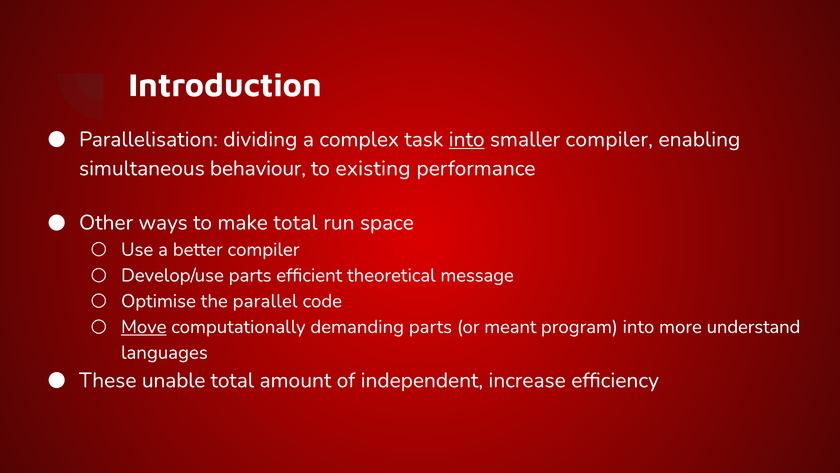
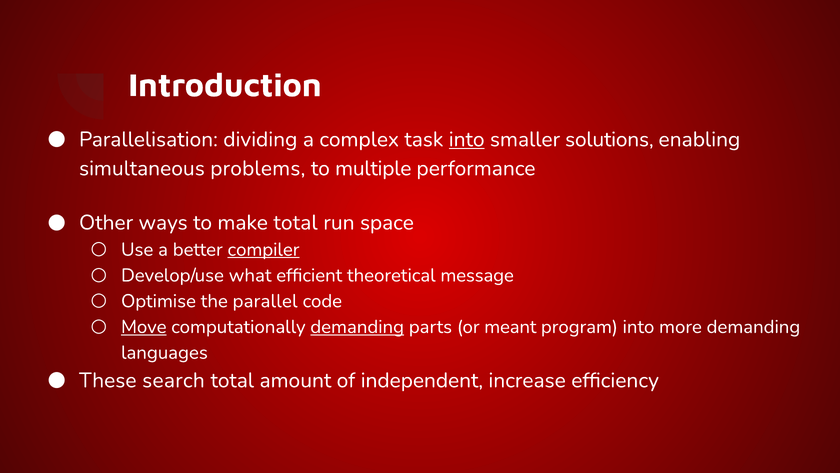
smaller compiler: compiler -> solutions (609, 139)
behaviour: behaviour -> problems (258, 168)
existing: existing -> multiple (373, 168)
compiler underline: none -> present (263, 249)
Develop/use parts: parts -> what (250, 275)
demanding underline: none -> present (357, 327)
more understand: understand -> demanding (753, 327)
unable: unable -> search (173, 380)
